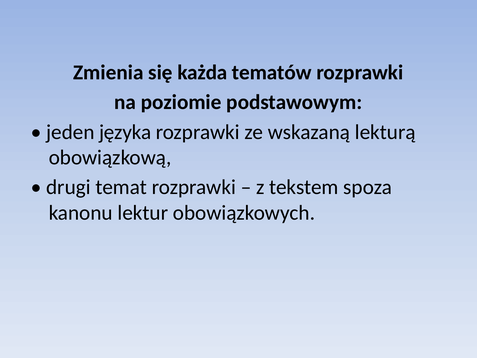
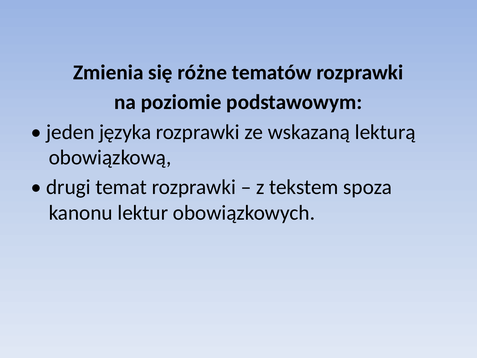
każda: każda -> różne (202, 73)
